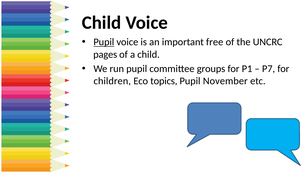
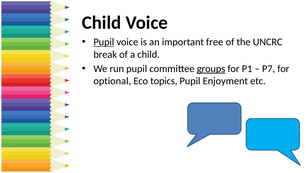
pages: pages -> break (105, 54)
groups underline: none -> present (211, 69)
children: children -> optional (112, 81)
November: November -> Enjoyment (225, 81)
